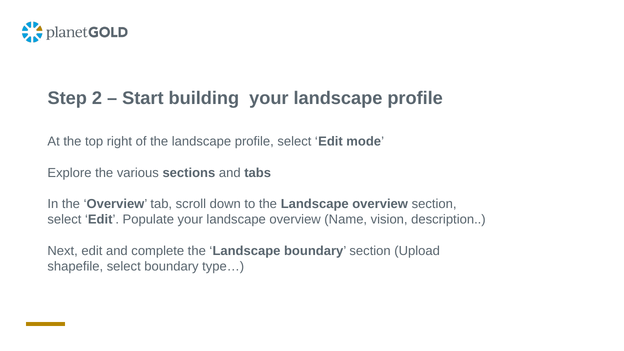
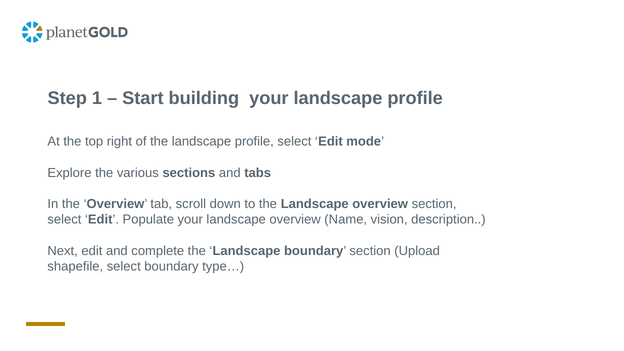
2: 2 -> 1 (97, 98)
